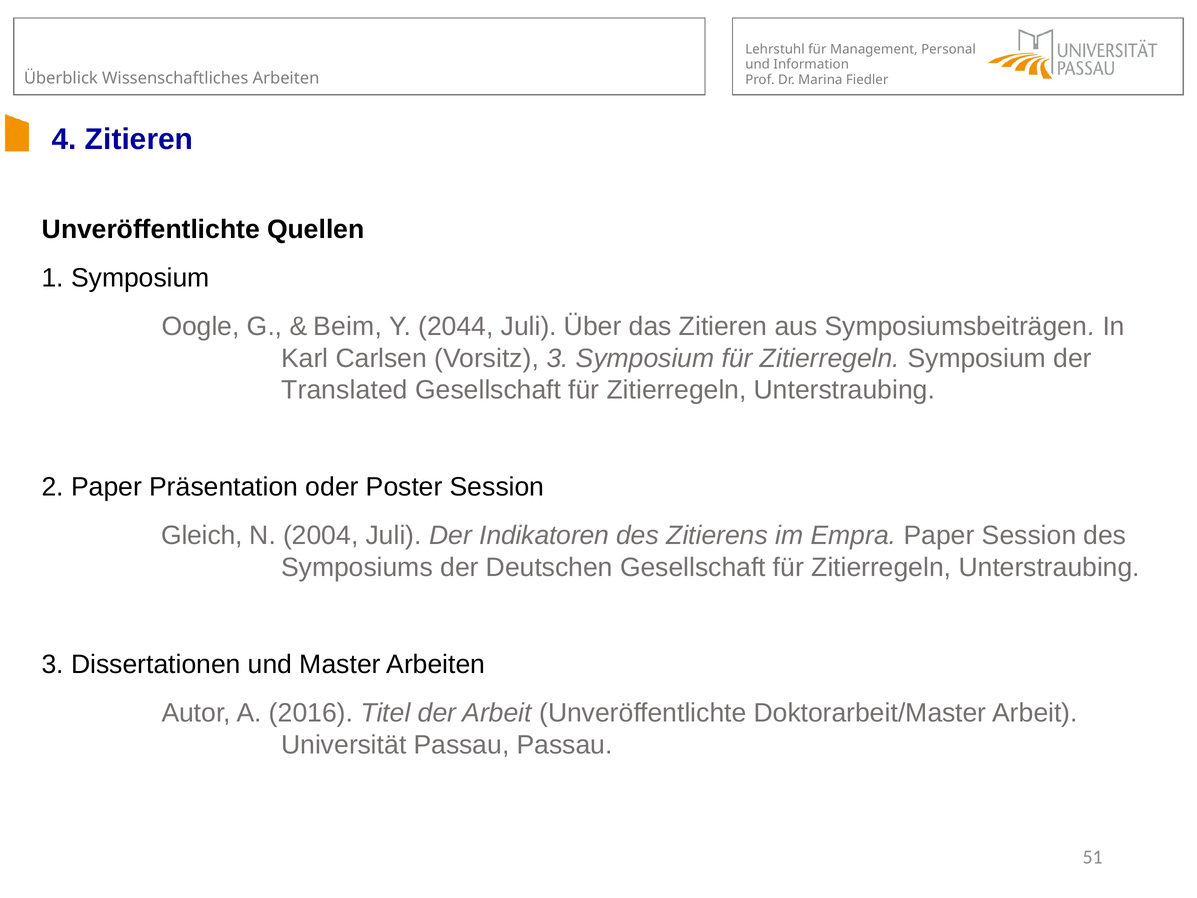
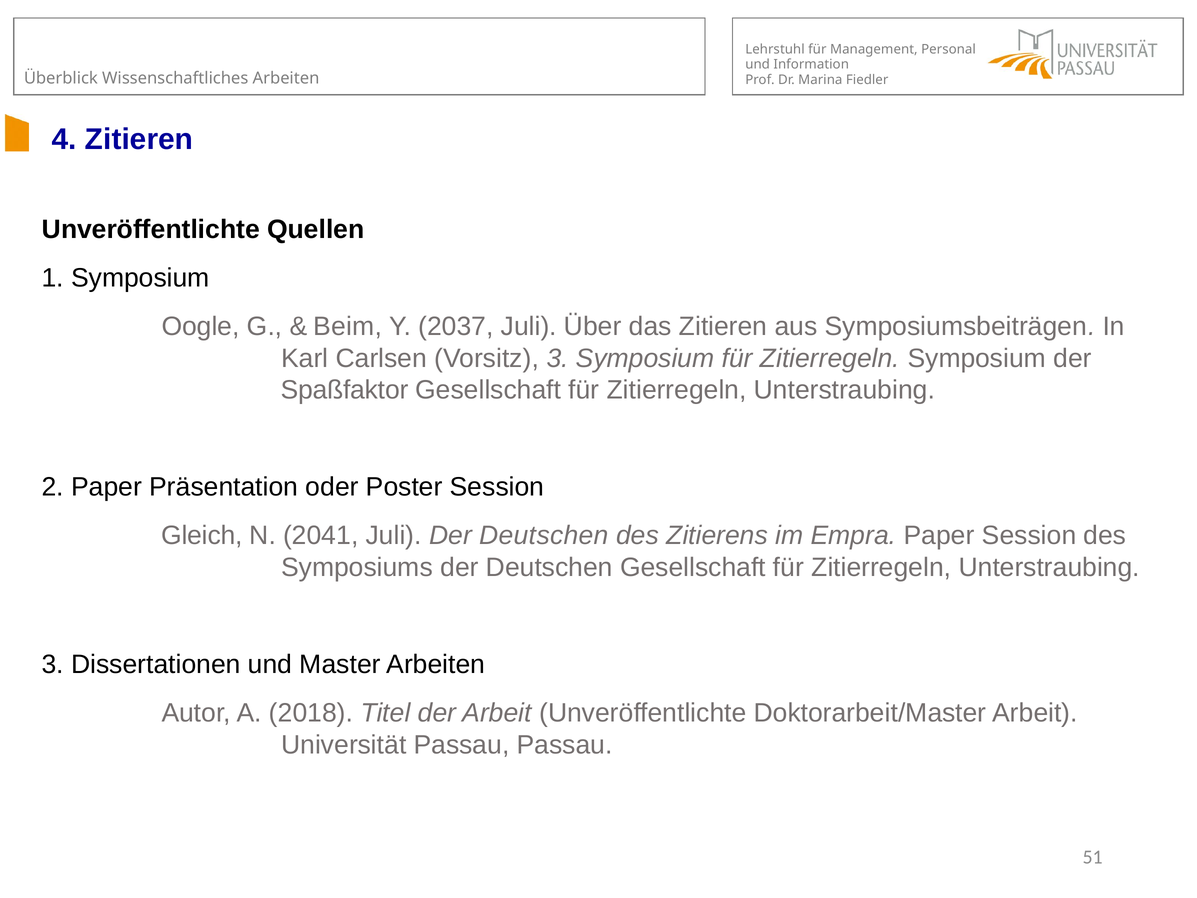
2044: 2044 -> 2037 (456, 326)
Translated: Translated -> Spaßfaktor (345, 390)
2004: 2004 -> 2041 (321, 535)
Juli Der Indikatoren: Indikatoren -> Deutschen (544, 535)
2016: 2016 -> 2018 (311, 713)
